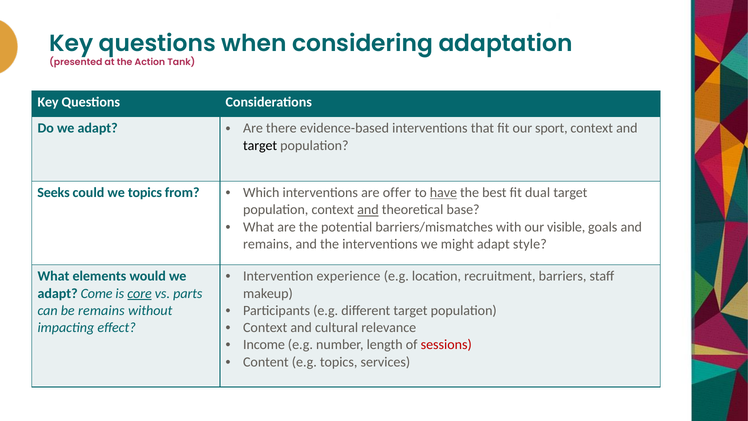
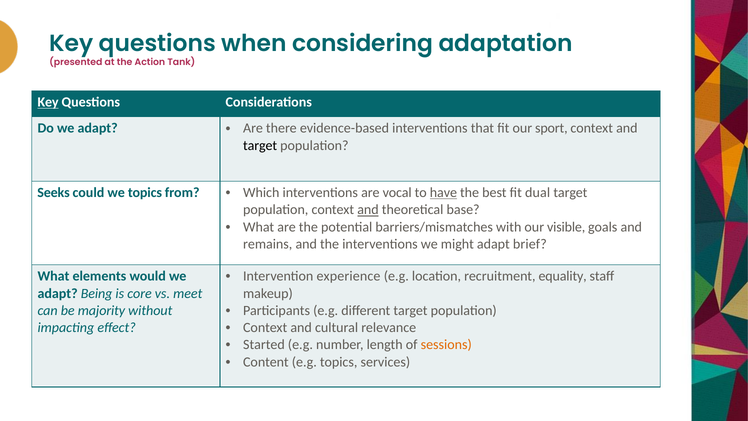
Key underline: none -> present (48, 102)
offer: offer -> vocal (397, 193)
style: style -> brief (530, 244)
barriers: barriers -> equality (563, 276)
Come: Come -> Being (97, 293)
core underline: present -> none (140, 293)
parts: parts -> meet (188, 293)
be remains: remains -> majority (101, 310)
Income: Income -> Started (264, 345)
sessions colour: red -> orange (446, 345)
